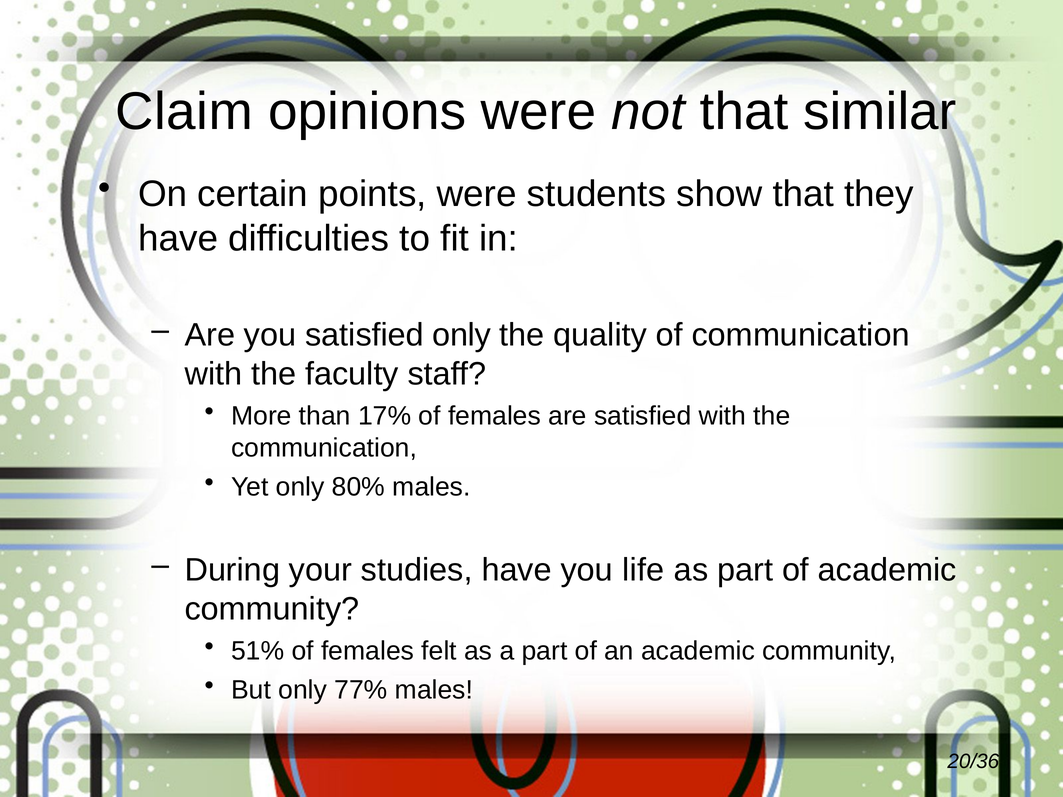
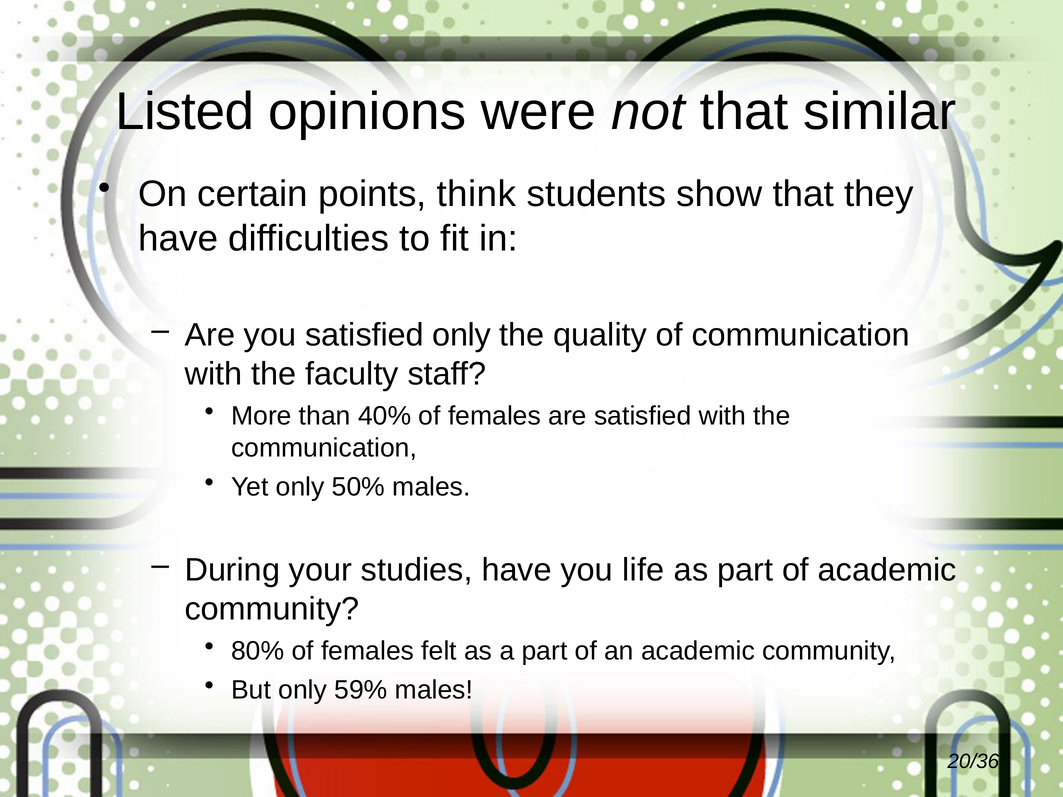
Claim: Claim -> Listed (185, 112)
points were: were -> think (477, 194)
17%: 17% -> 40% (385, 416)
80%: 80% -> 50% (358, 487)
51%: 51% -> 80% (258, 651)
77%: 77% -> 59% (361, 690)
